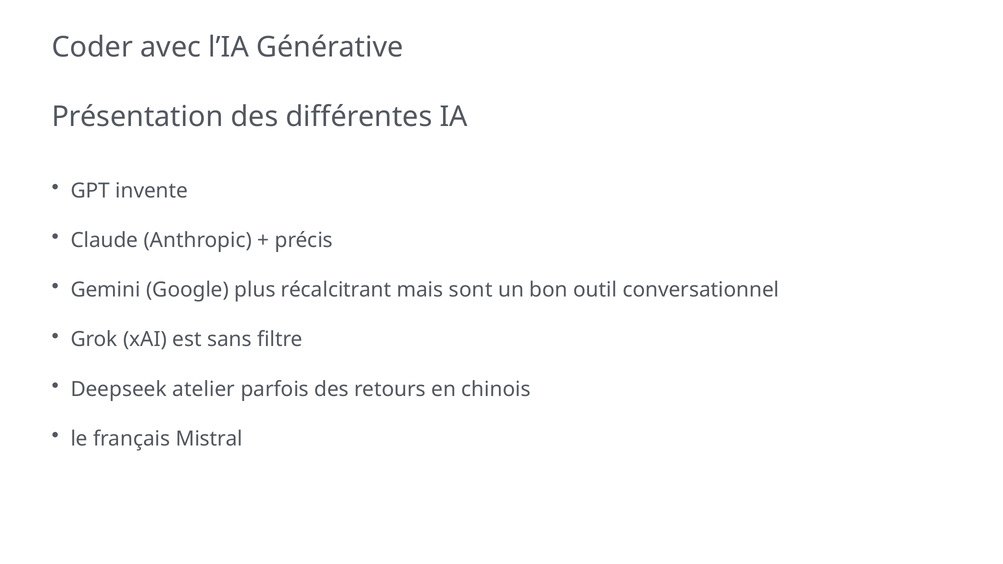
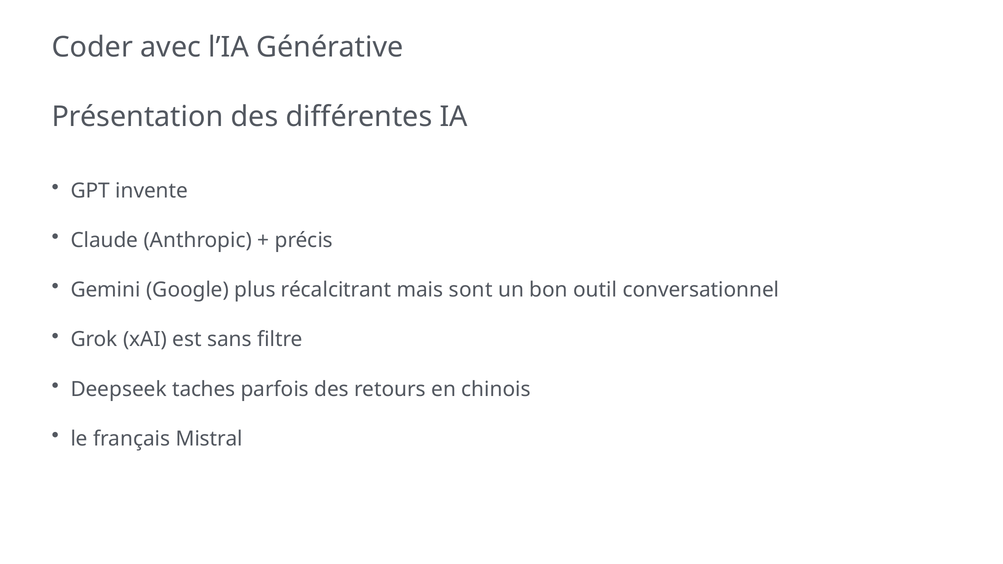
atelier: atelier -> taches (204, 389)
